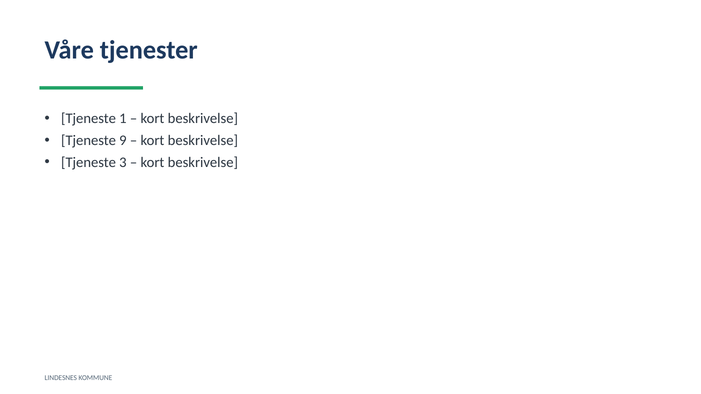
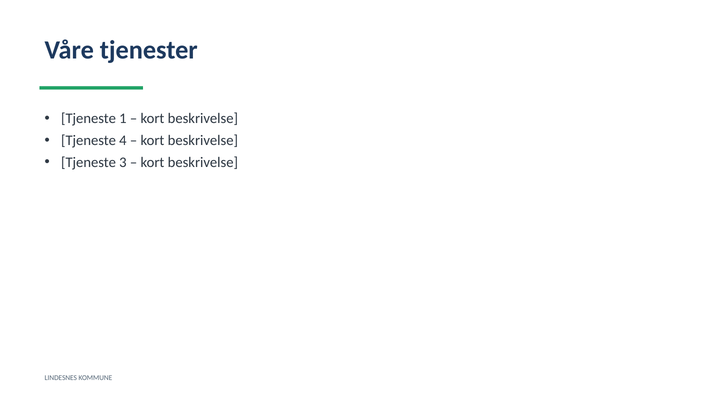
9: 9 -> 4 (123, 141)
